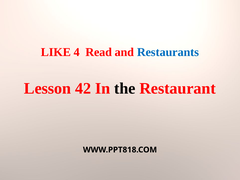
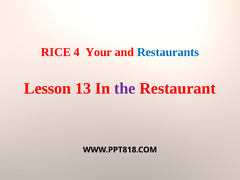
LIKE: LIKE -> RICE (56, 52)
Read: Read -> Your (99, 52)
42: 42 -> 13 (83, 88)
the colour: black -> purple (125, 88)
